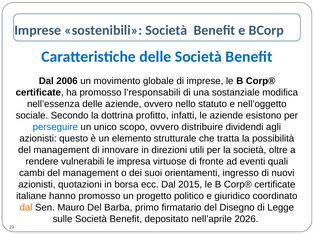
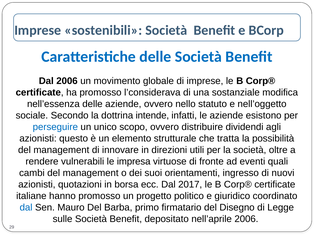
l’responsabili: l’responsabili -> l’considerava (152, 93)
profitto: profitto -> intende (152, 116)
2015: 2015 -> 2017 (190, 185)
dal colour: orange -> blue (26, 208)
nell’aprile 2026: 2026 -> 2006 (246, 219)
